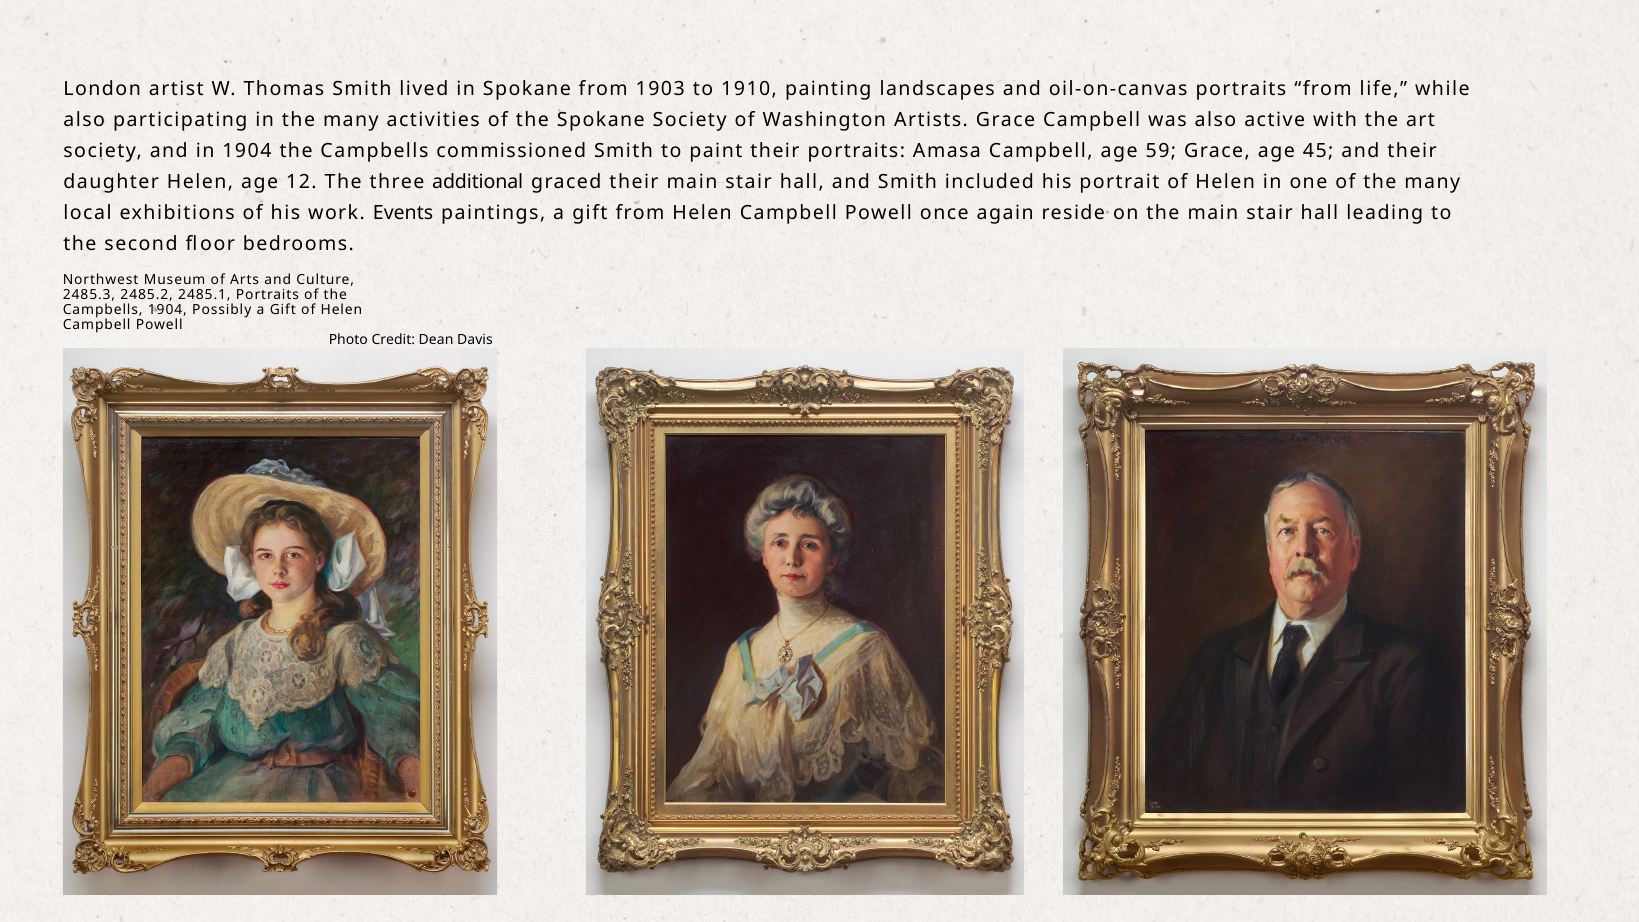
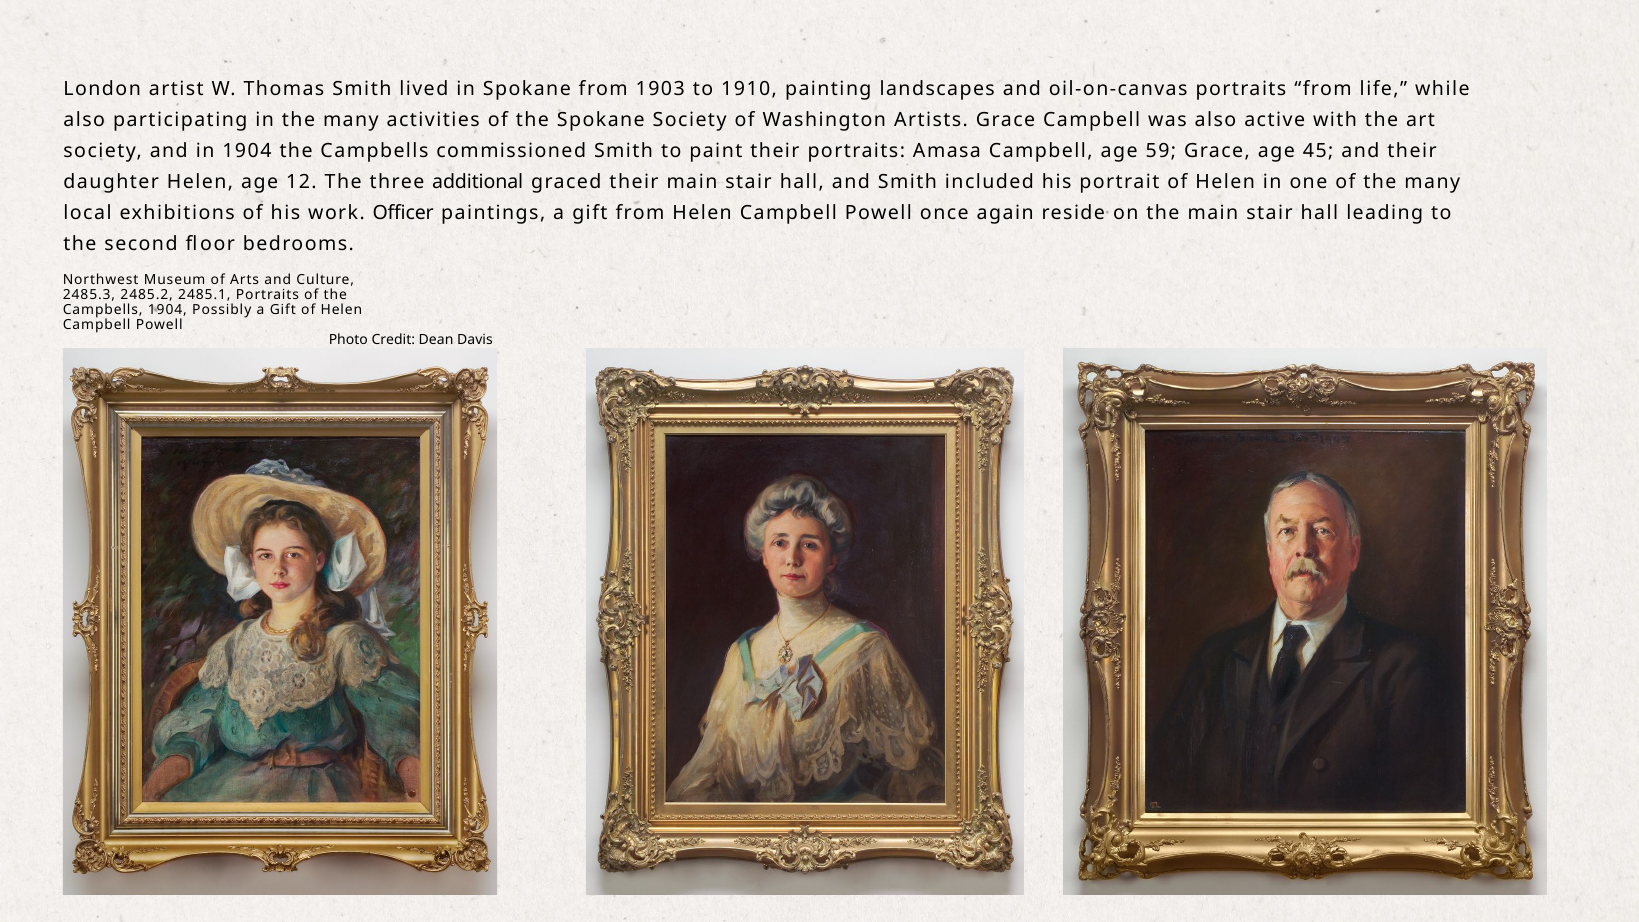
Events: Events -> Officer (403, 213)
